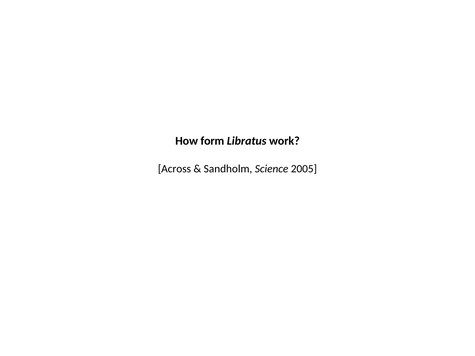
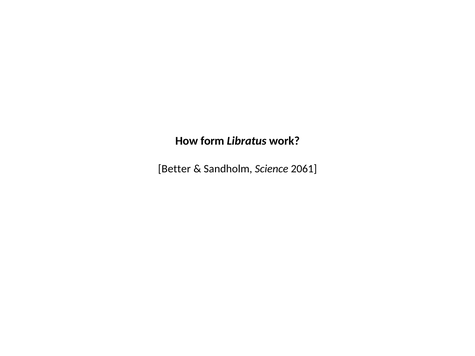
Across: Across -> Better (174, 169)
2005: 2005 -> 2061 (304, 169)
